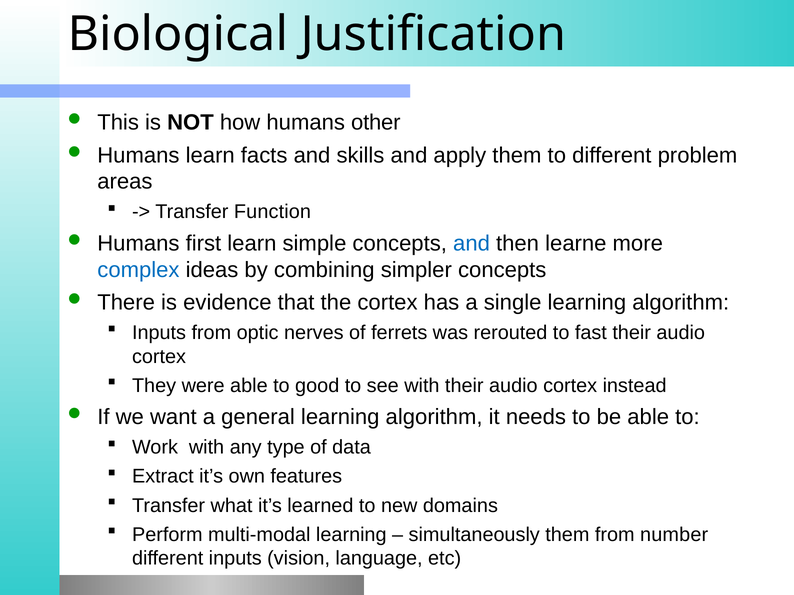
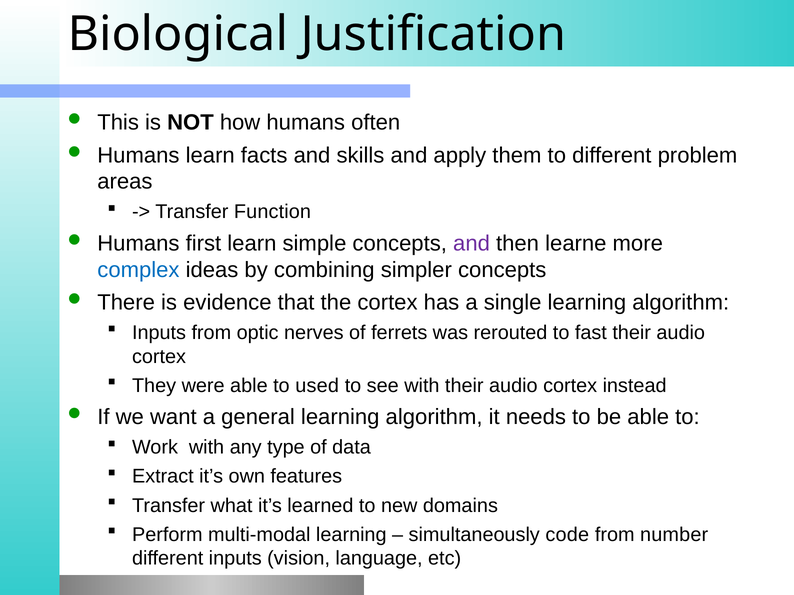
other: other -> often (376, 123)
and colour: blue -> purple (472, 244)
good: good -> used (317, 386)
simultaneously them: them -> code (567, 535)
